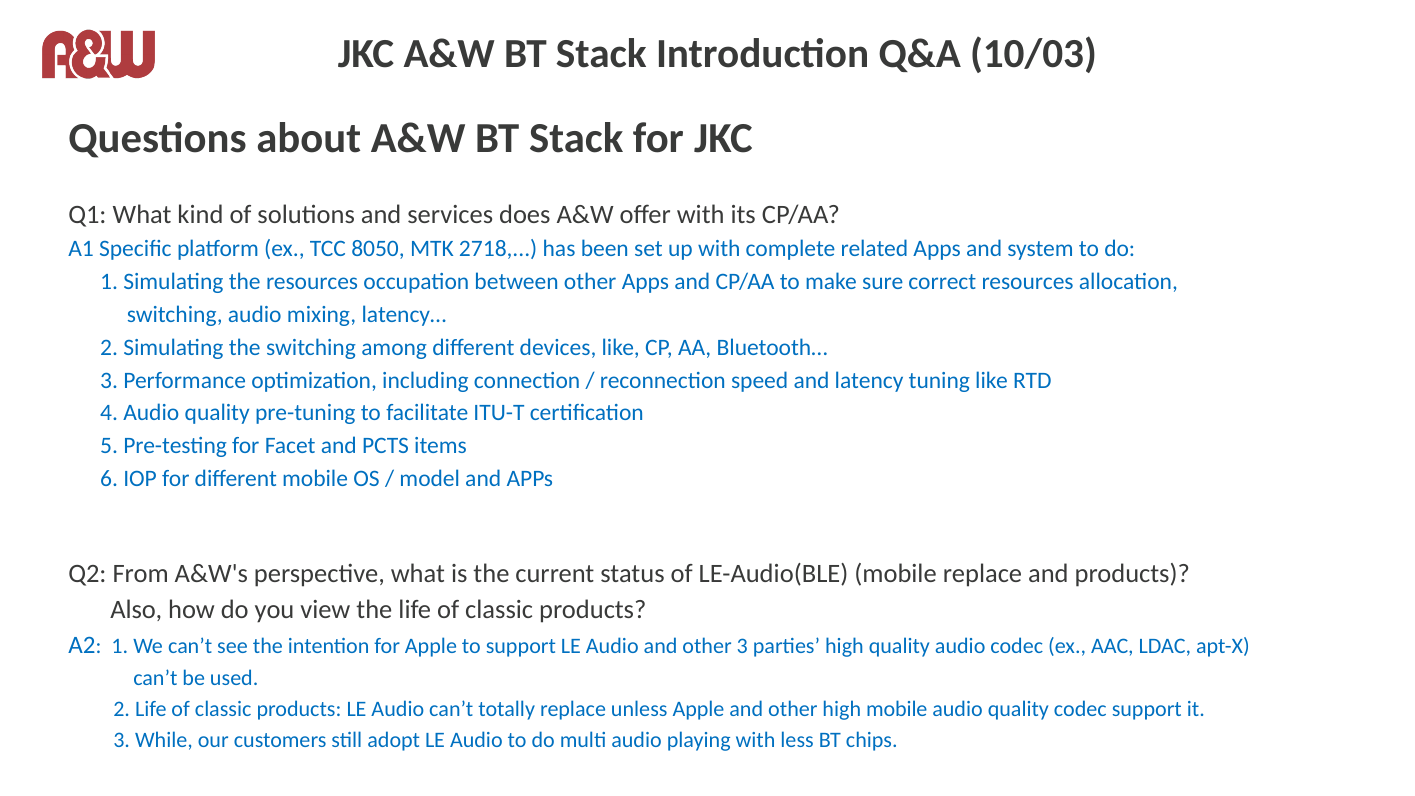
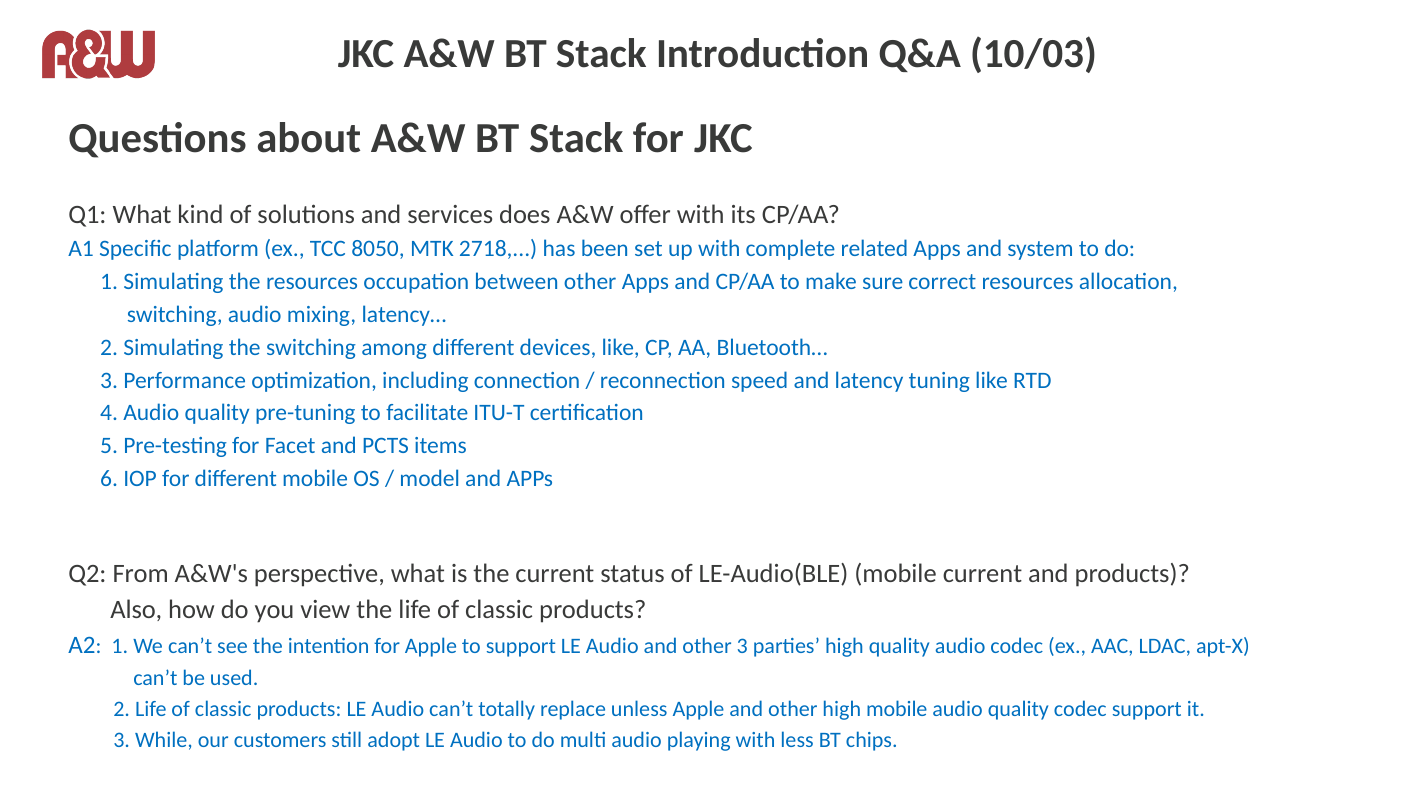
mobile replace: replace -> current (982, 574)
